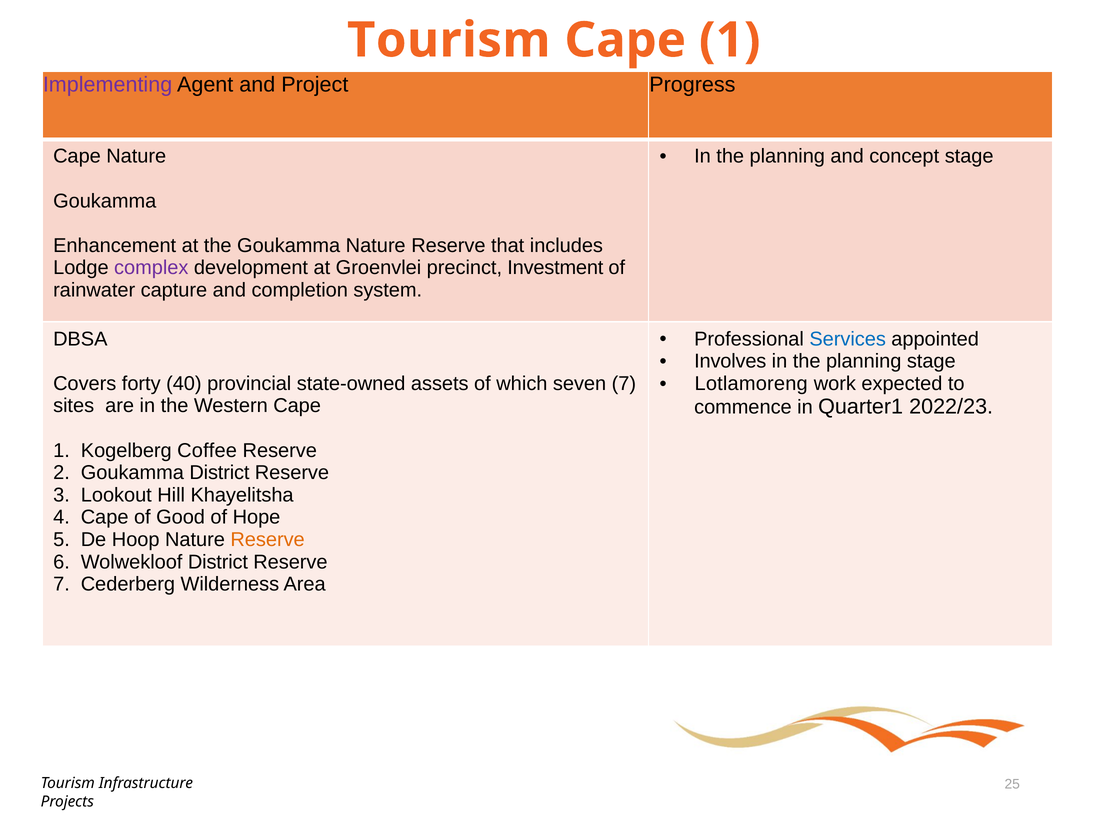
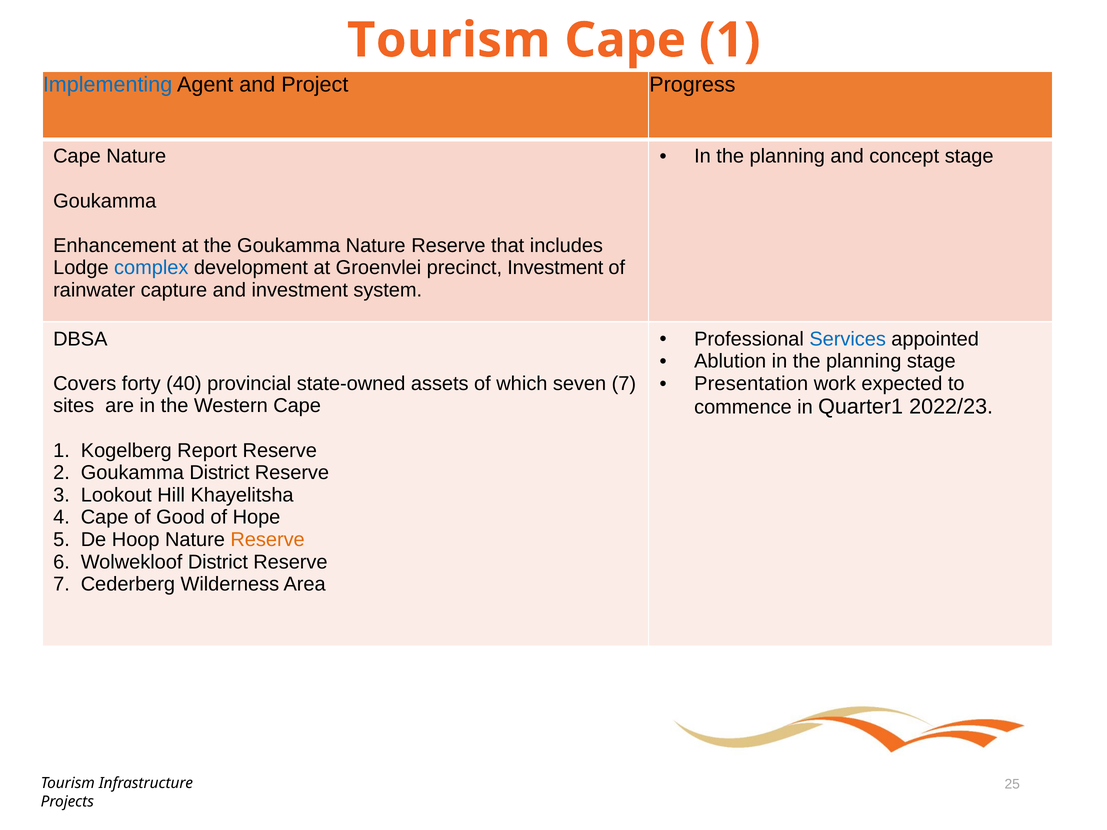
Implementing colour: purple -> blue (108, 85)
complex colour: purple -> blue (151, 268)
and completion: completion -> investment (300, 290)
Involves: Involves -> Ablution (730, 361)
Lotlamoreng: Lotlamoreng -> Presentation (751, 384)
Coffee: Coffee -> Report (207, 451)
